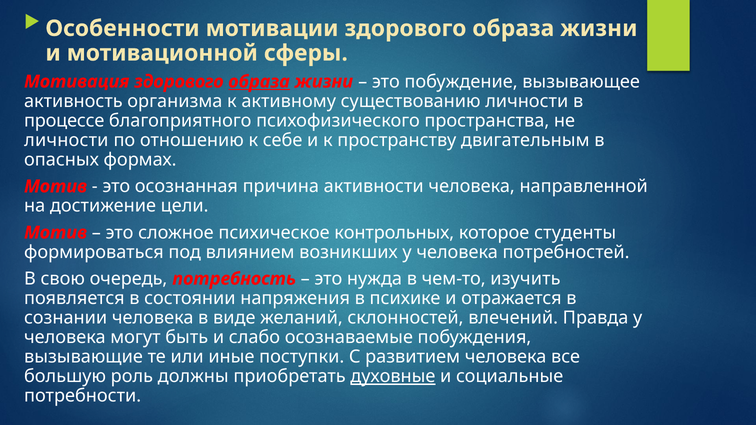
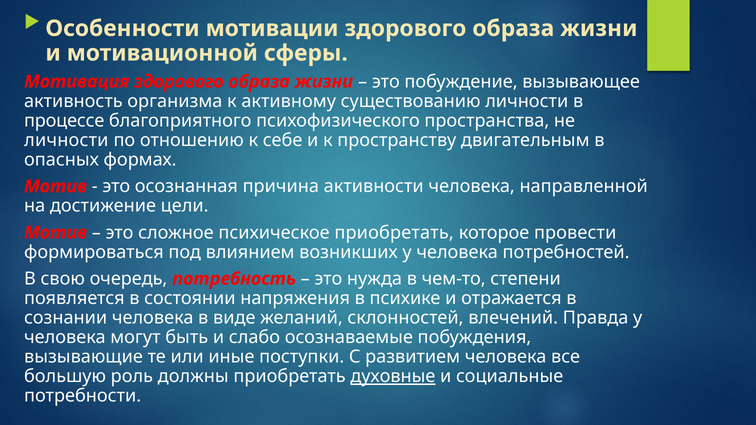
образа underline: present -> none (259, 82)
психическое контрольных: контрольных -> приобретать (394, 233)
студенты: студенты -> провести (575, 233)
изучить: изучить -> степени (526, 279)
